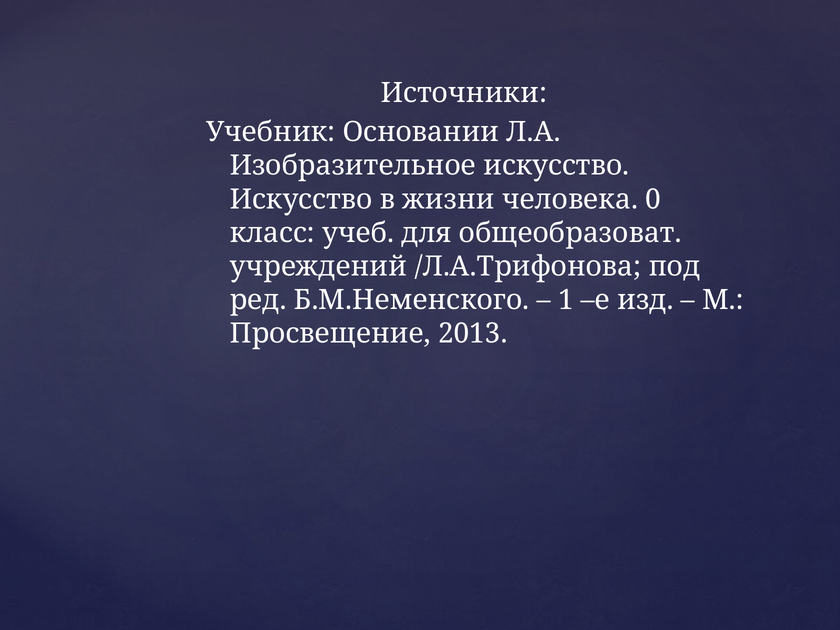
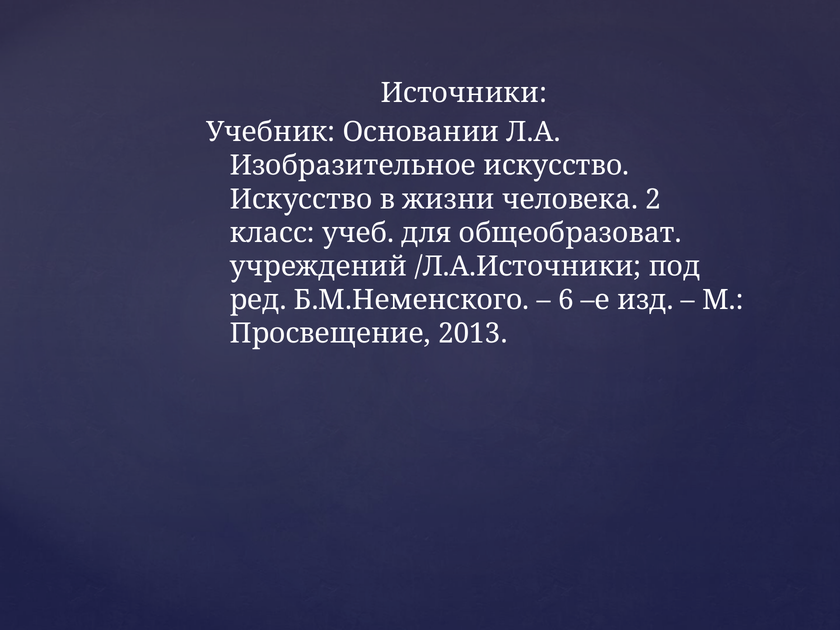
0: 0 -> 2 (653, 199)
/Л.А.Трифонова: /Л.А.Трифонова -> /Л.А.Источники (528, 267)
1: 1 -> 6 (566, 300)
